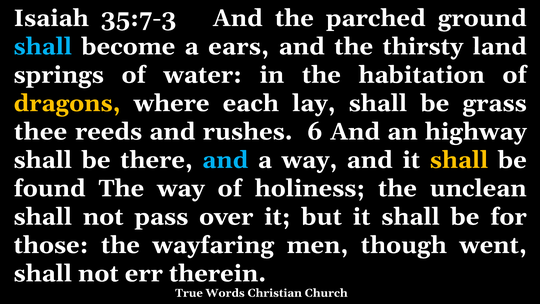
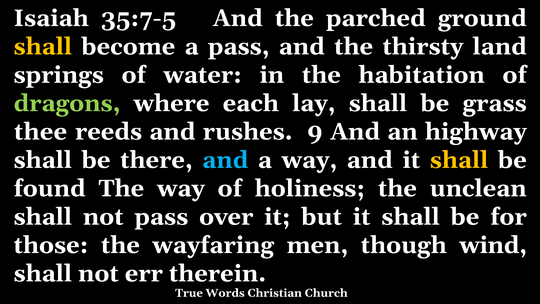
35:7-3: 35:7-3 -> 35:7-5 (139, 18)
shall colour: light blue -> yellow (43, 47)
a ears: ears -> pass (239, 47)
dragons colour: yellow -> light green (67, 103)
6: 6 -> 9 (315, 132)
went: went -> wind (493, 245)
